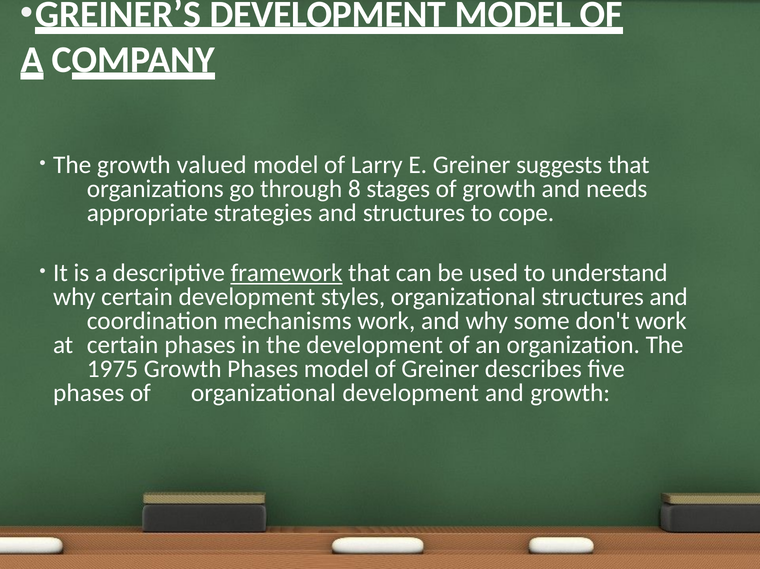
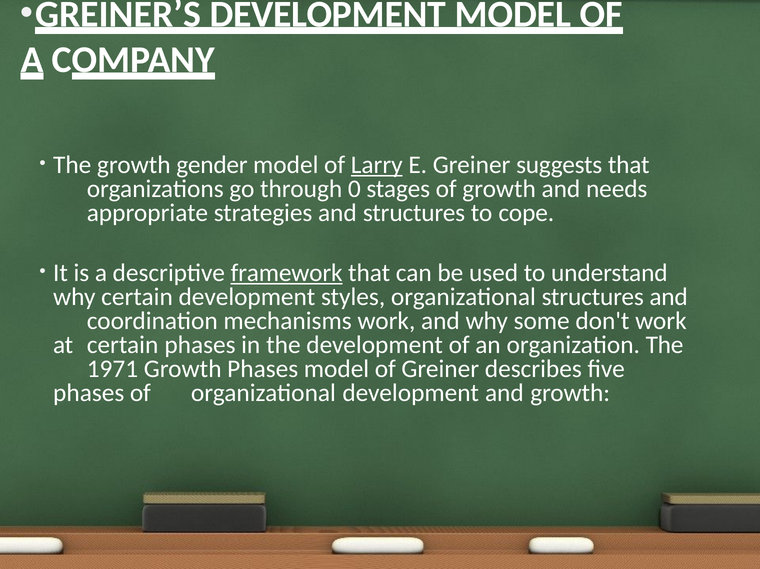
valued: valued -> gender (212, 165)
Larry underline: none -> present (377, 165)
8: 8 -> 0 (354, 189)
1975: 1975 -> 1971 (112, 369)
